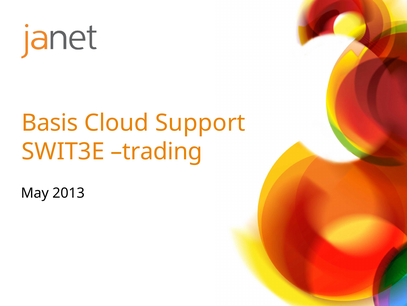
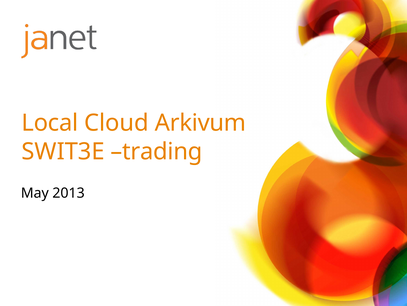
Basis: Basis -> Local (50, 123)
Support: Support -> Arkivum (200, 123)
